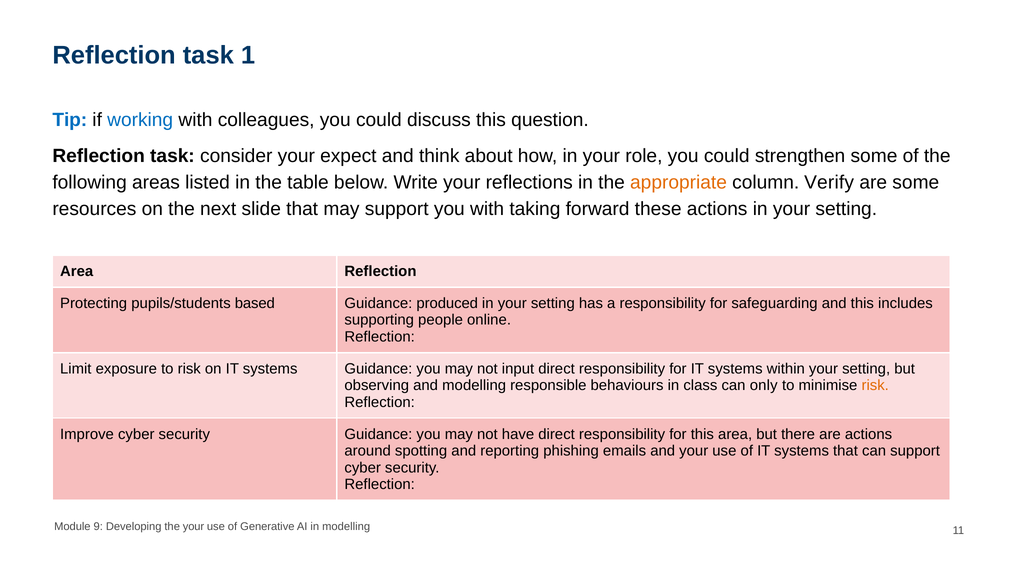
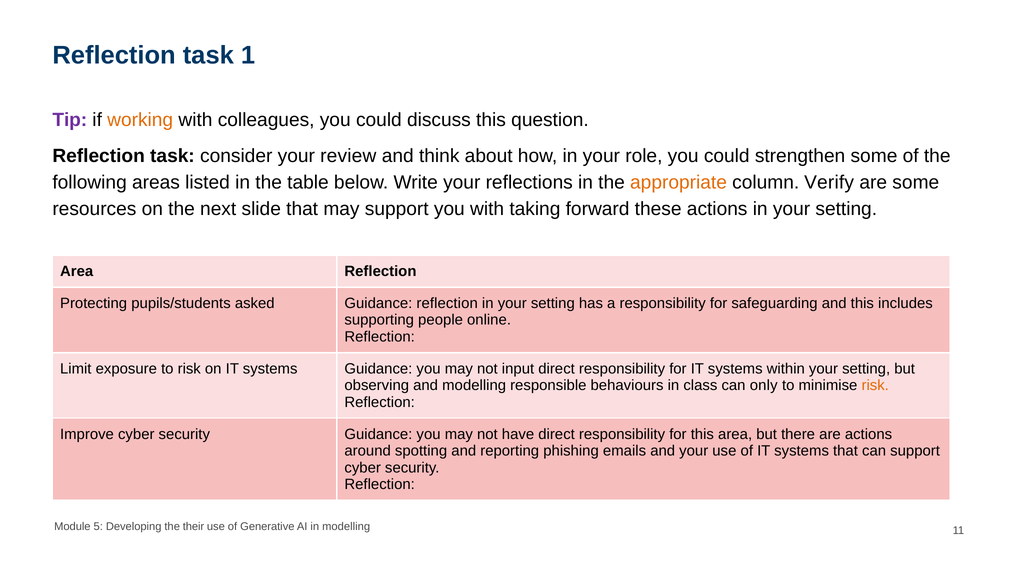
Tip colour: blue -> purple (70, 120)
working colour: blue -> orange (140, 120)
expect: expect -> review (348, 156)
based: based -> asked (255, 304)
Guidance produced: produced -> reflection (447, 304)
9: 9 -> 5 (98, 527)
the your: your -> their (193, 527)
